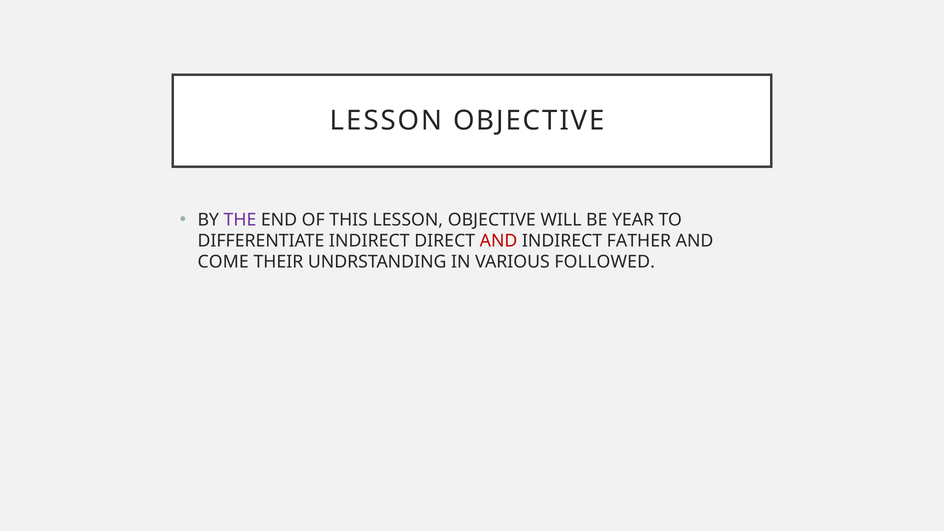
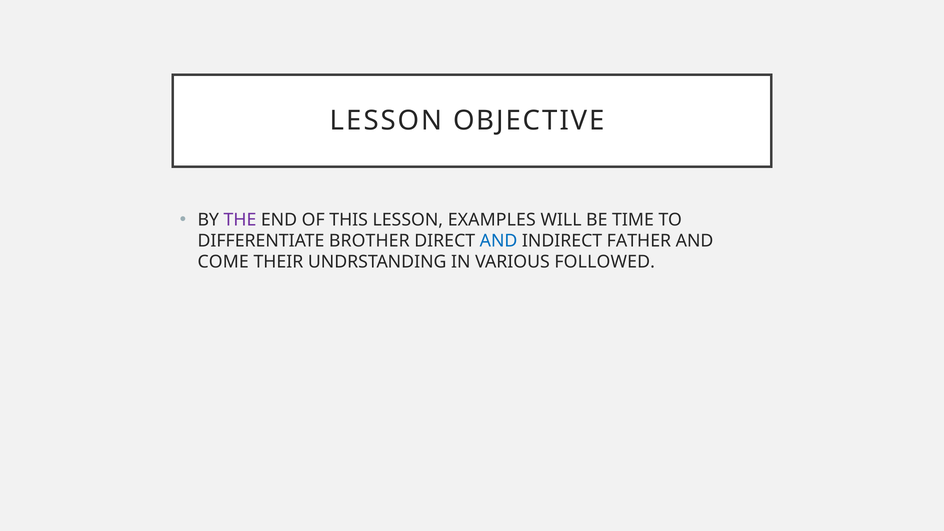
THIS LESSON OBJECTIVE: OBJECTIVE -> EXAMPLES (492, 220)
YEAR: YEAR -> TIME (633, 220)
DIFFERENTIATE INDIRECT: INDIRECT -> BROTHER (369, 241)
AND colour: red -> blue (499, 241)
